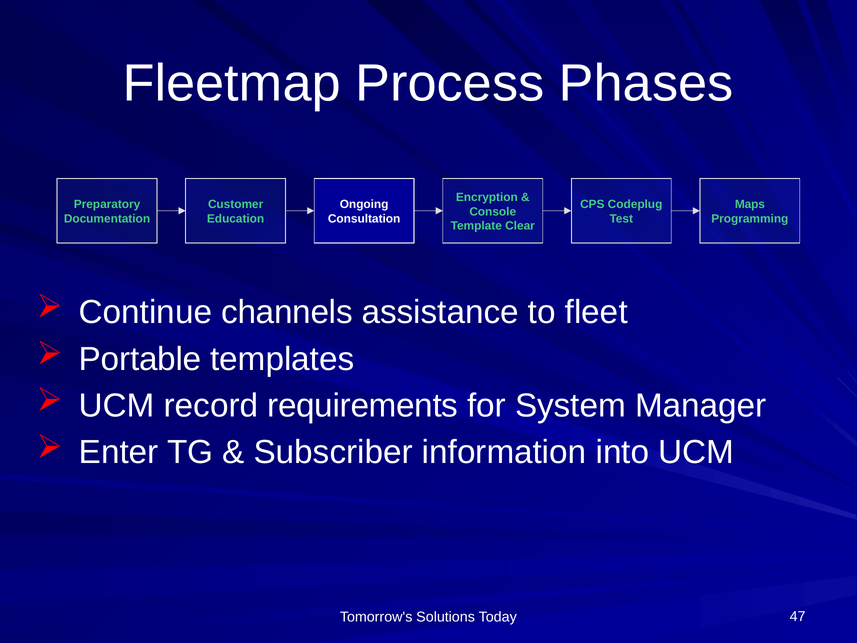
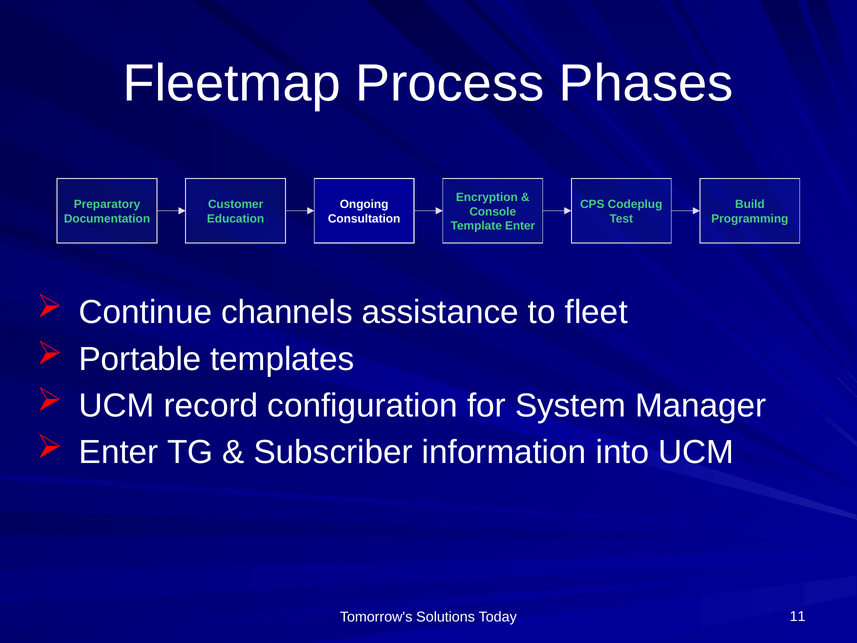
Maps: Maps -> Build (750, 204)
Template Clear: Clear -> Enter (520, 226)
requirements: requirements -> configuration (363, 406)
47: 47 -> 11 (798, 616)
